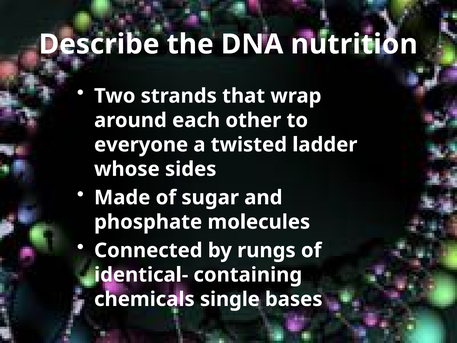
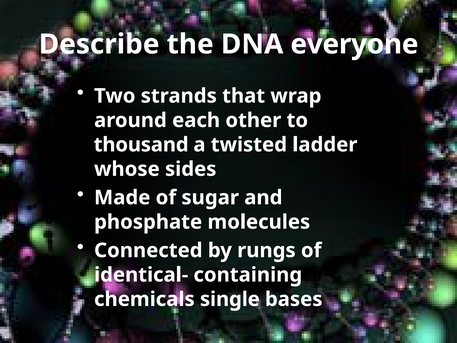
nutrition: nutrition -> everyone (354, 44)
everyone: everyone -> thousand (141, 145)
